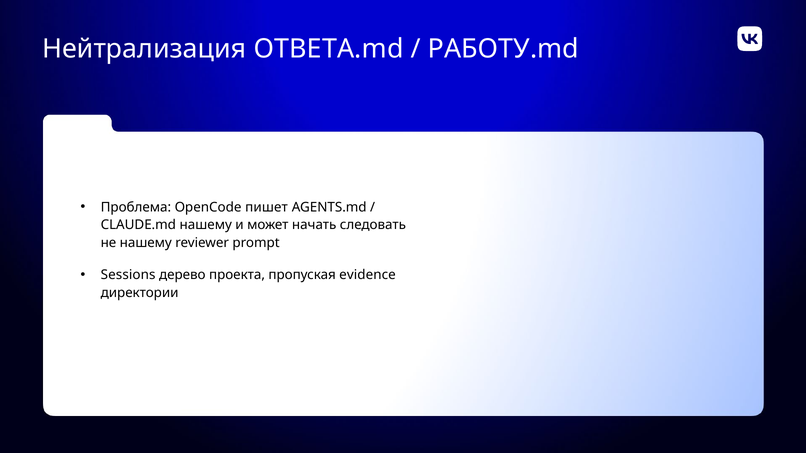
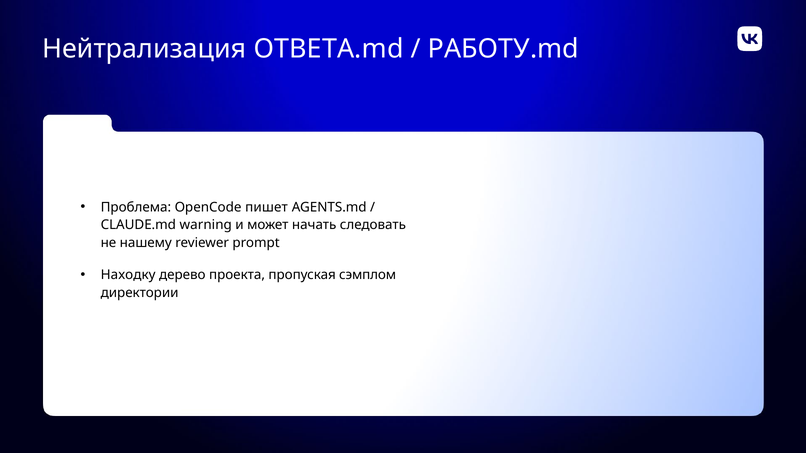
CLAUDE.md нашему: нашему -> warning (206, 225)
Sessions: Sessions -> Находку (128, 275)
evidence: evidence -> сэмплом (368, 275)
